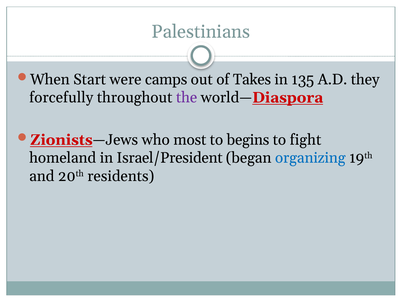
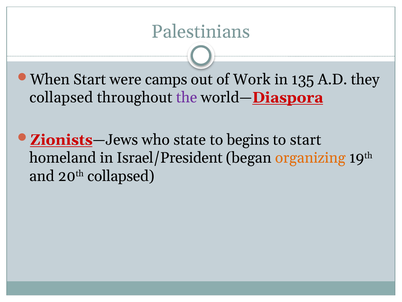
Takes: Takes -> Work (252, 79)
forcefully: forcefully -> collapsed (61, 97)
most: most -> state (190, 140)
to fight: fight -> start (306, 140)
organizing colour: blue -> orange (310, 158)
20th residents: residents -> collapsed (121, 176)
